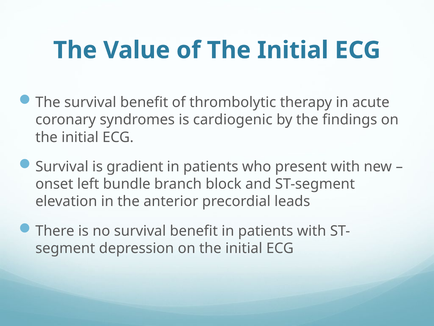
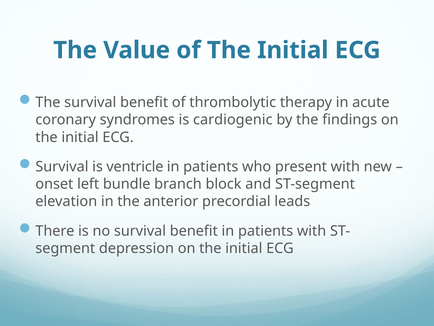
gradient: gradient -> ventricle (135, 166)
